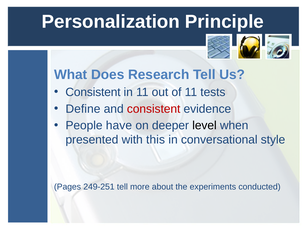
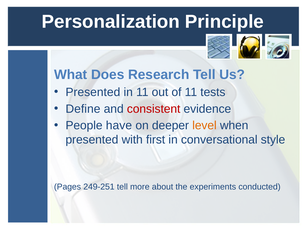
Consistent: Consistent -> Presented (93, 92)
level colour: black -> orange (204, 125)
this: this -> first (156, 139)
